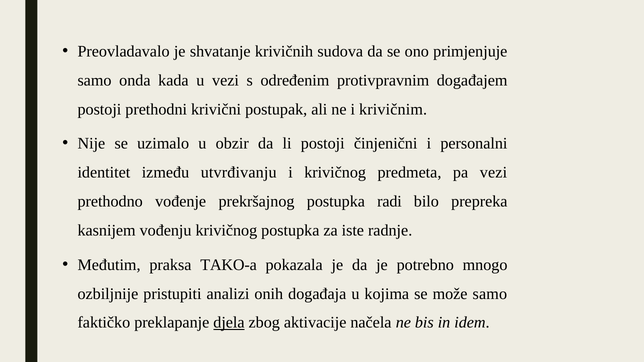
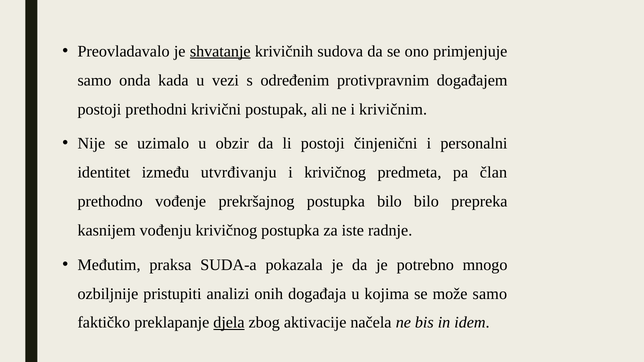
shvatanje underline: none -> present (220, 51)
pa vezi: vezi -> član (493, 173)
postupka radi: radi -> bilo (389, 202)
TAKO-a: TAKO-a -> SUDA-a (228, 265)
